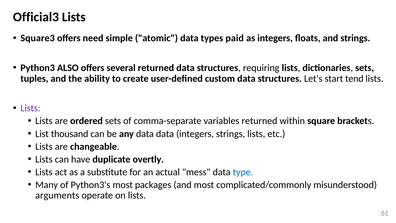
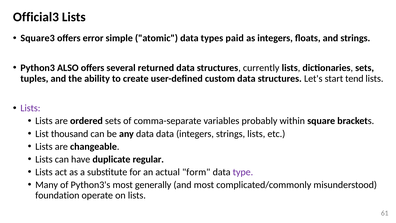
need: need -> error (93, 38)
requiring: requiring -> currently (261, 68)
variables returned: returned -> probably (259, 121)
overtly: overtly -> regular (148, 159)
mess: mess -> form (196, 172)
type colour: blue -> purple (243, 172)
packages: packages -> generally (153, 185)
arguments: arguments -> foundation (57, 195)
